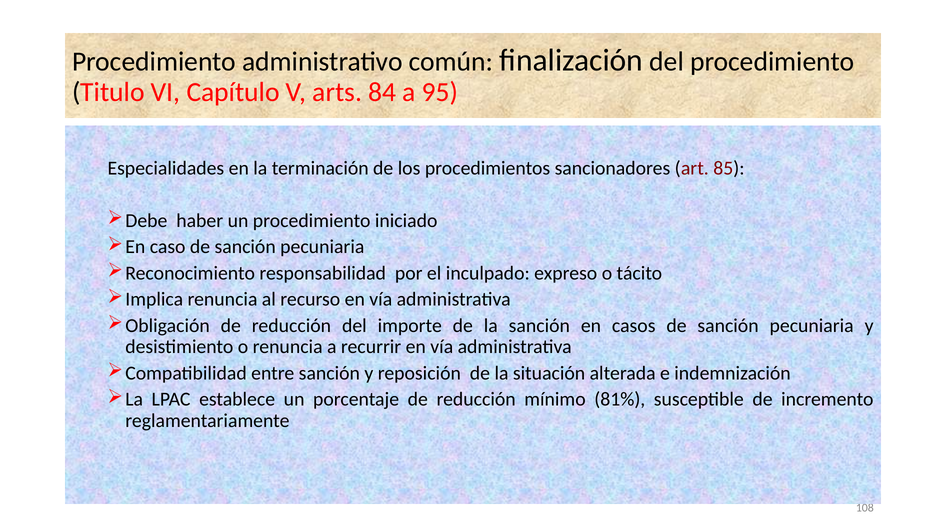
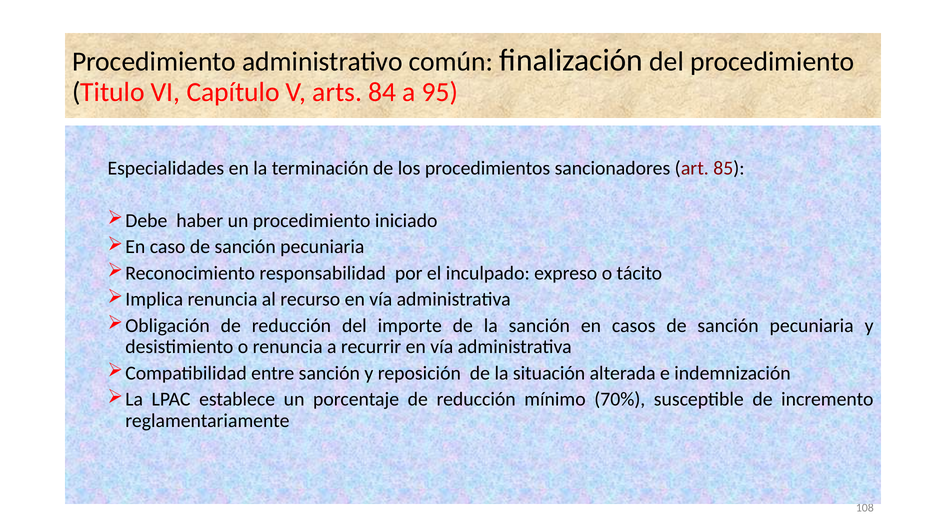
81%: 81% -> 70% (620, 399)
